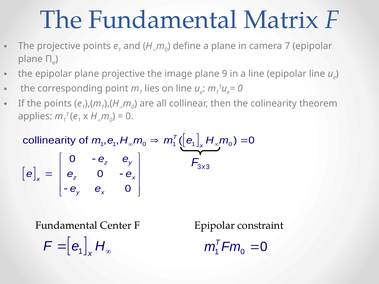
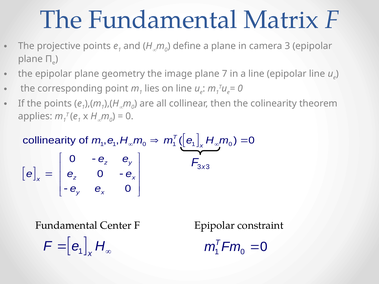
camera 7: 7 -> 3 (287, 46)
plane projective: projective -> geometry (123, 74)
9: 9 -> 7 (225, 74)
